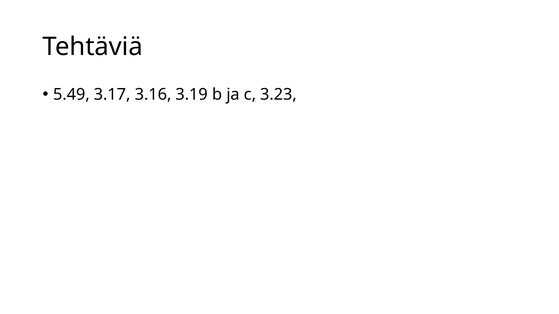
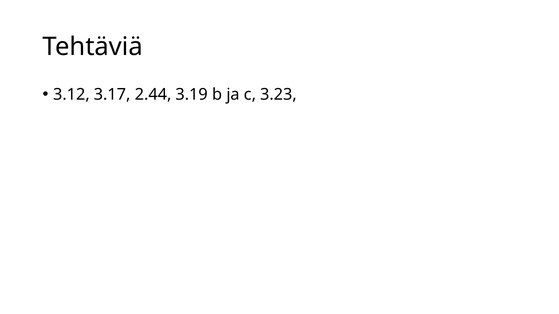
5.49: 5.49 -> 3.12 (71, 95)
3.16: 3.16 -> 2.44 (153, 95)
